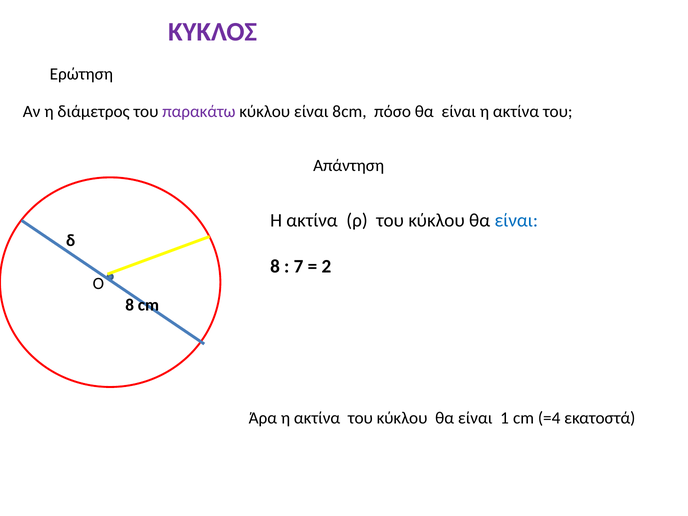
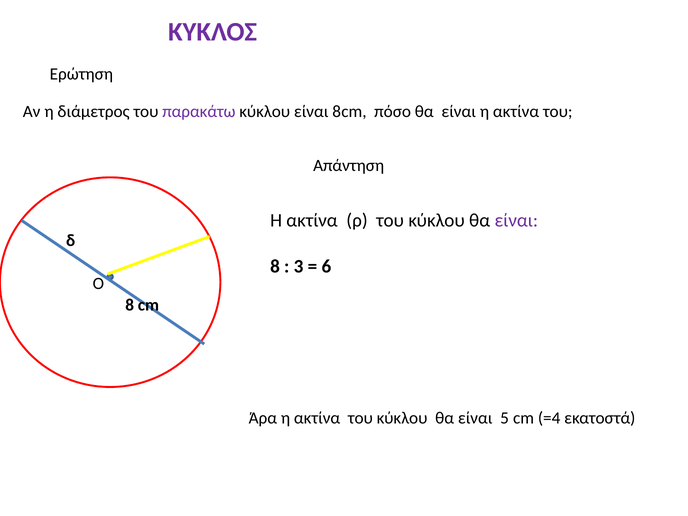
είναι colour: blue -> purple (516, 220)
7: 7 -> 3 (299, 266)
2: 2 -> 6 (326, 266)
1: 1 -> 5 (505, 418)
